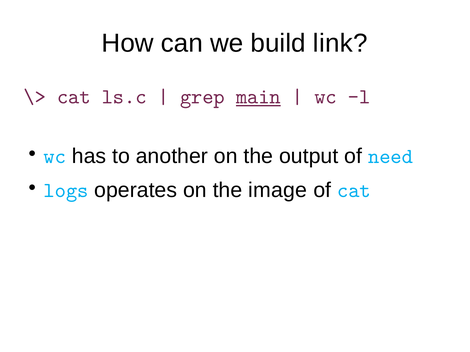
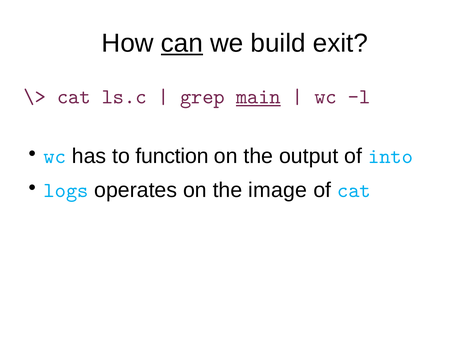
can underline: none -> present (182, 43)
link: link -> exit (340, 43)
another: another -> function (172, 156)
need: need -> into (391, 156)
